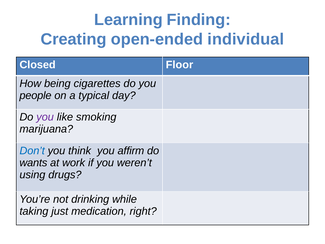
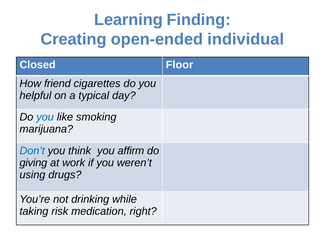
being: being -> friend (57, 83)
people: people -> helpful (35, 95)
you colour: purple -> blue (45, 117)
wants: wants -> giving (33, 163)
just: just -> risk (60, 211)
